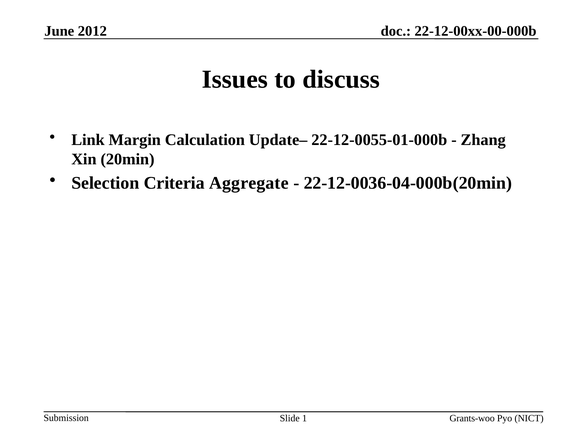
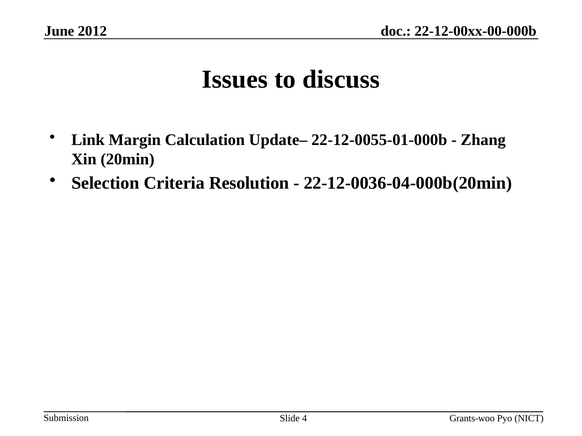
Aggregate: Aggregate -> Resolution (249, 183)
1: 1 -> 4 (305, 419)
